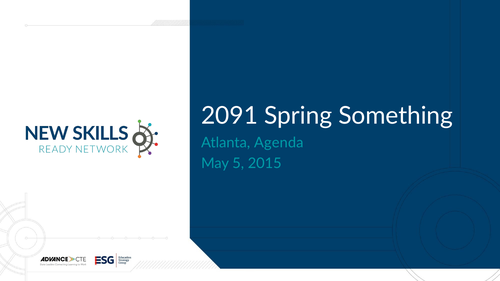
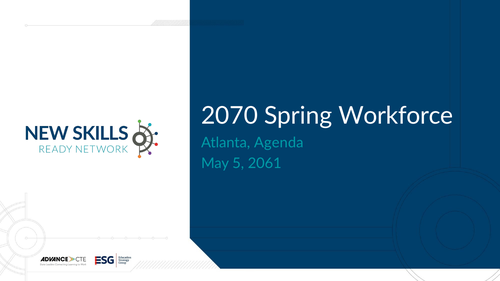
2091: 2091 -> 2070 (230, 116)
Something: Something -> Workforce (396, 116)
2015: 2015 -> 2061 (265, 164)
